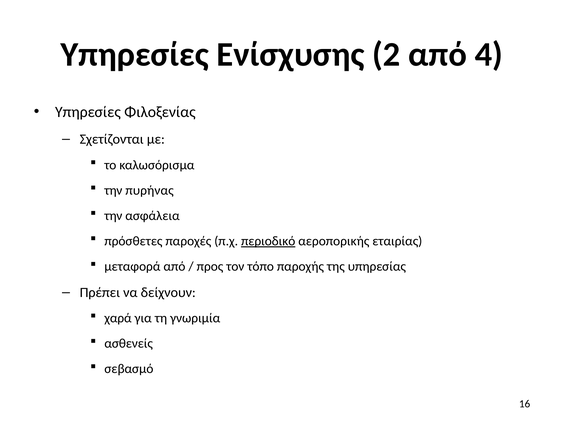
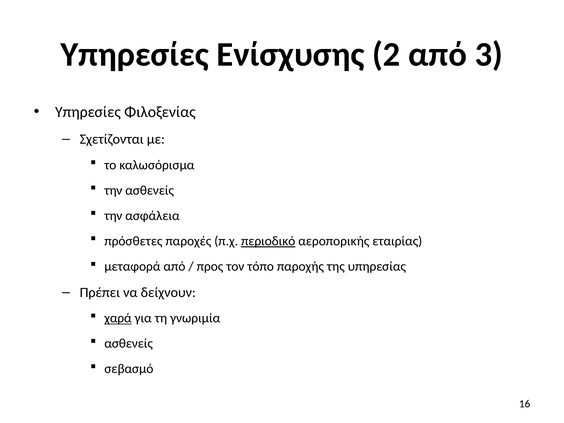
4: 4 -> 3 (489, 55)
την πυρήνας: πυρήνας -> ασθενείς (150, 190)
χαρά underline: none -> present (118, 318)
